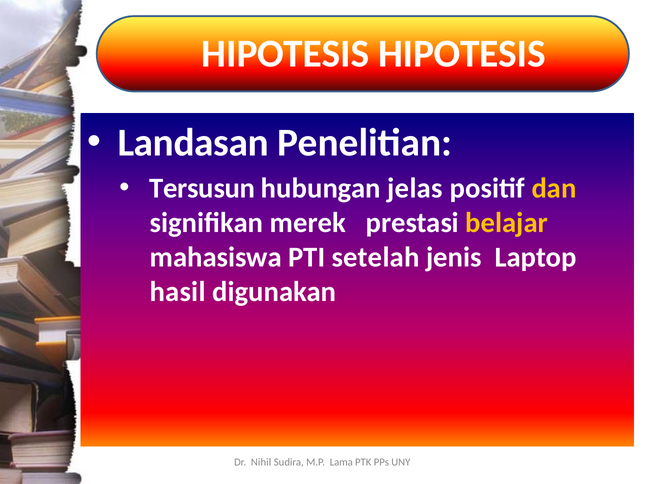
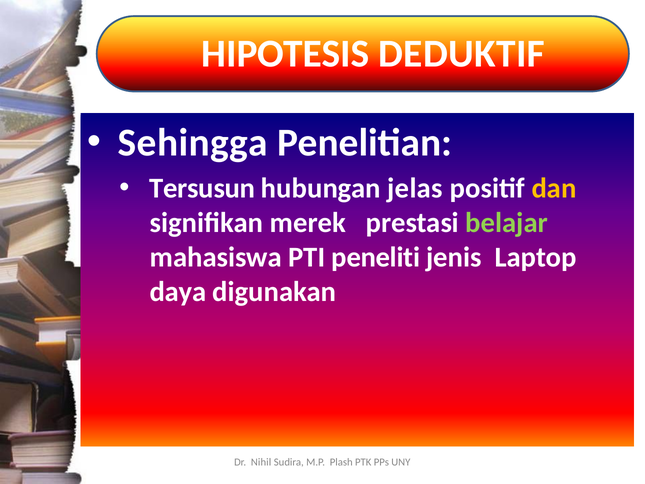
HIPOTESIS HIPOTESIS: HIPOTESIS -> DEDUKTIF (462, 54)
Landasan: Landasan -> Sehingga (193, 143)
belajar colour: yellow -> light green (507, 223)
setelah: setelah -> peneliti (376, 257)
hasil: hasil -> daya (178, 292)
Lama: Lama -> Plash (341, 462)
